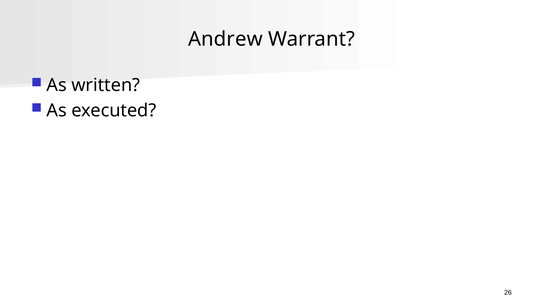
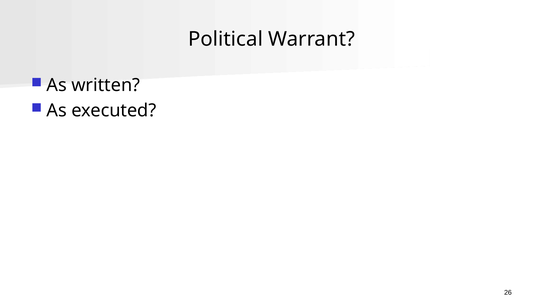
Andrew: Andrew -> Political (226, 39)
